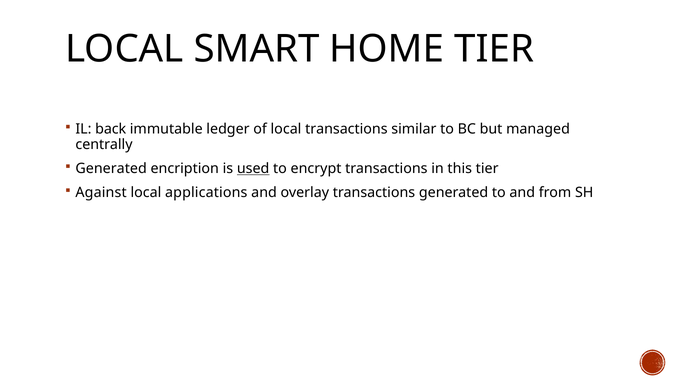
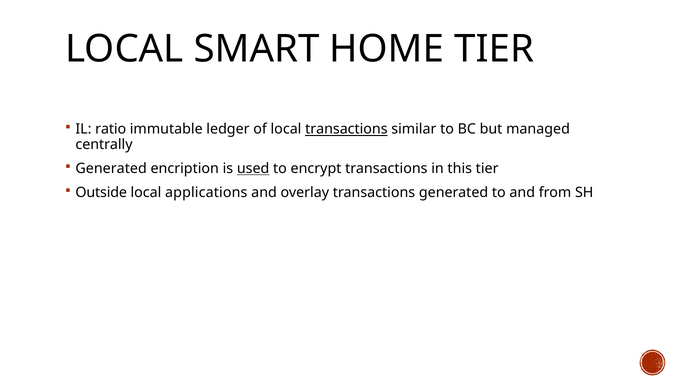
back: back -> ratio (111, 129)
transactions underline: none -> present (346, 129)
Against: Against -> Outside (101, 192)
